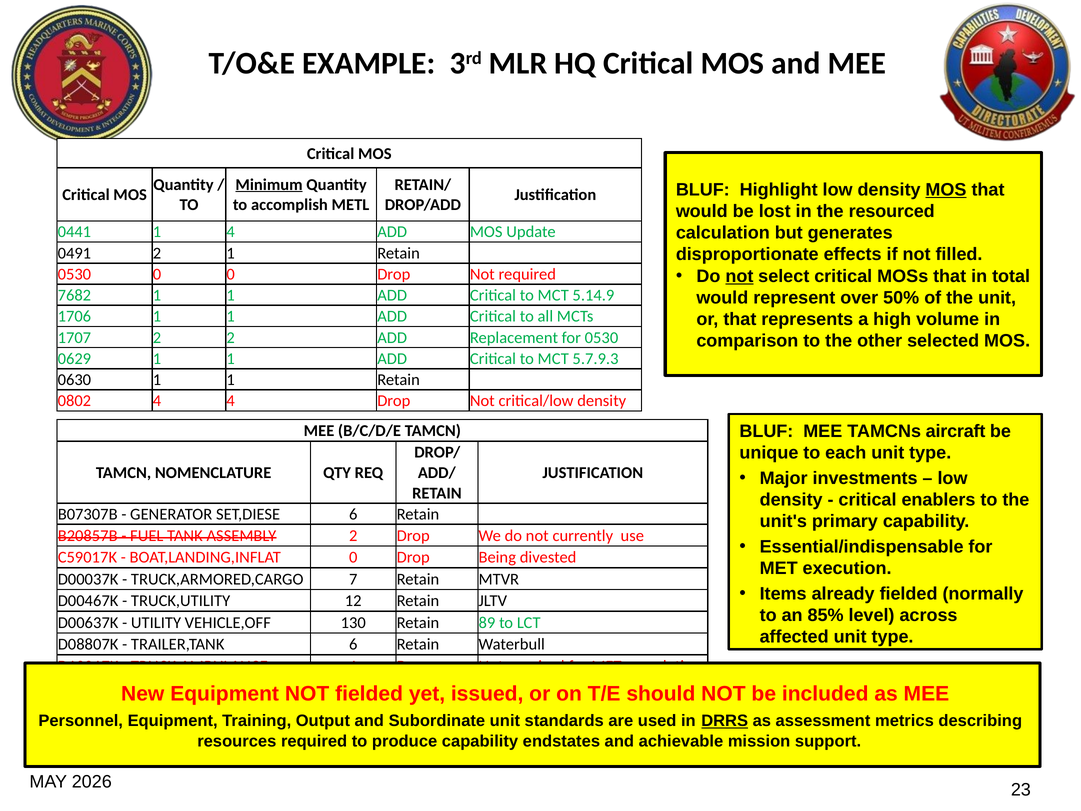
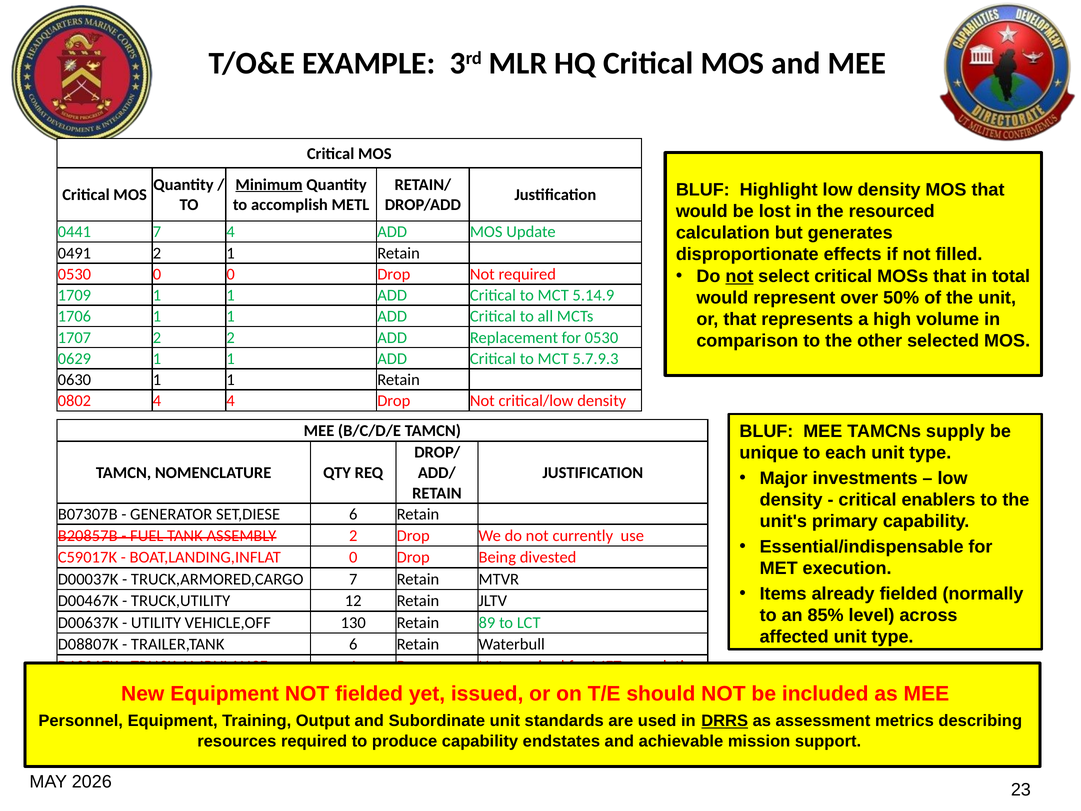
MOS underline: present -> none (946, 190)
0441 1: 1 -> 7 (157, 232)
7682: 7682 -> 1709 (74, 295)
aircraft: aircraft -> supply (955, 431)
